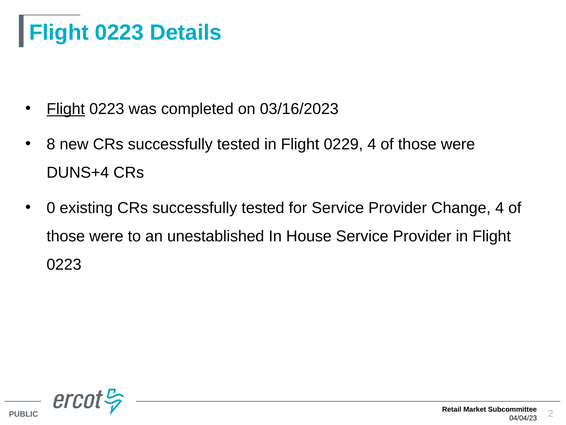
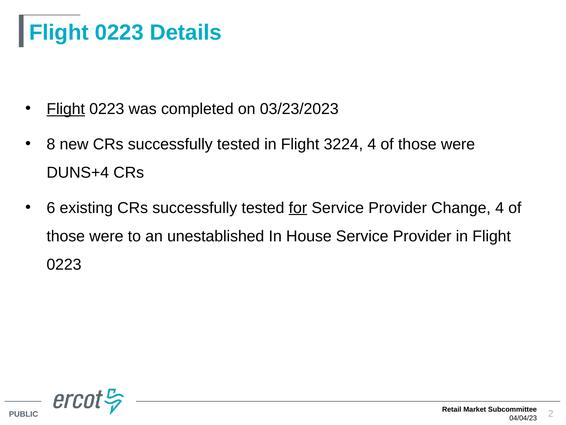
03/16/2023: 03/16/2023 -> 03/23/2023 (299, 109)
0229: 0229 -> 3224 (343, 144)
0: 0 -> 6 (51, 208)
for underline: none -> present (298, 208)
